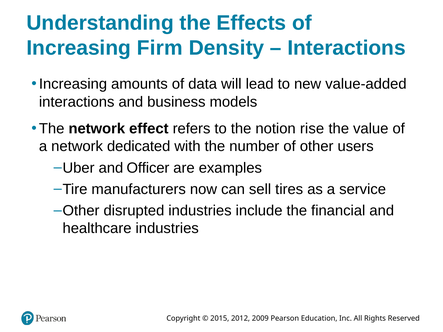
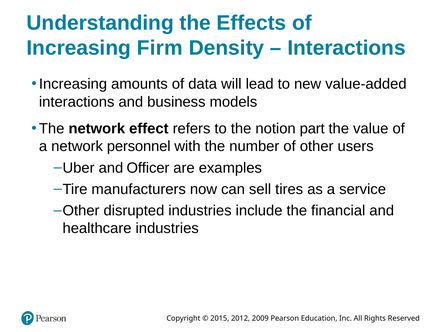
rise: rise -> part (312, 129)
dedicated: dedicated -> personnel (139, 147)
